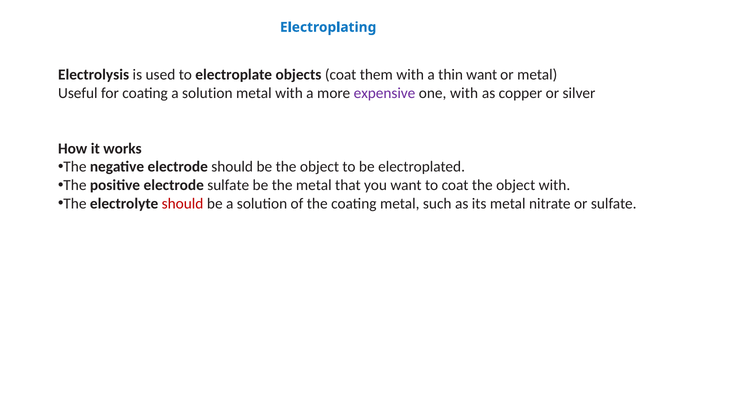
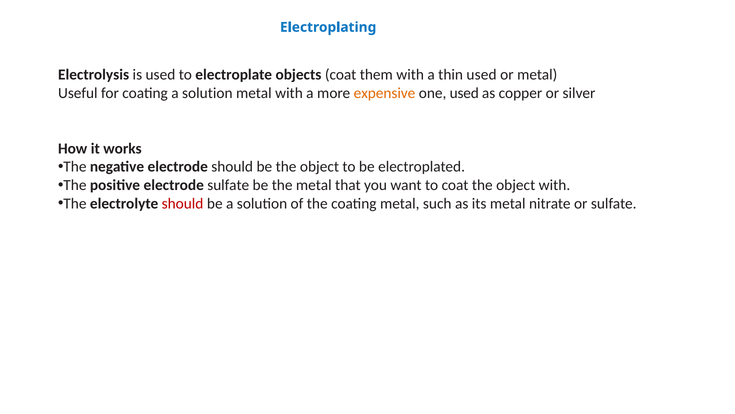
thin want: want -> used (482, 75)
expensive colour: purple -> orange (385, 93)
one with: with -> used (464, 93)
